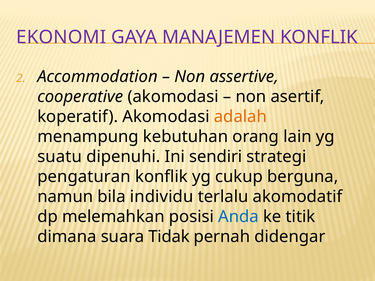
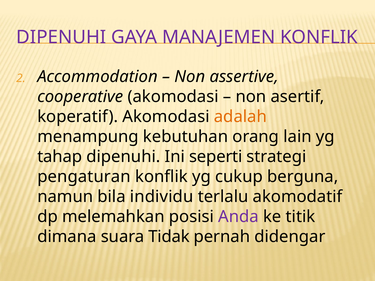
EKONOMI: EKONOMI -> DIPENUHI (61, 37)
suatu: suatu -> tahap (60, 157)
sendiri: sendiri -> seperti (216, 157)
Anda colour: blue -> purple (238, 217)
